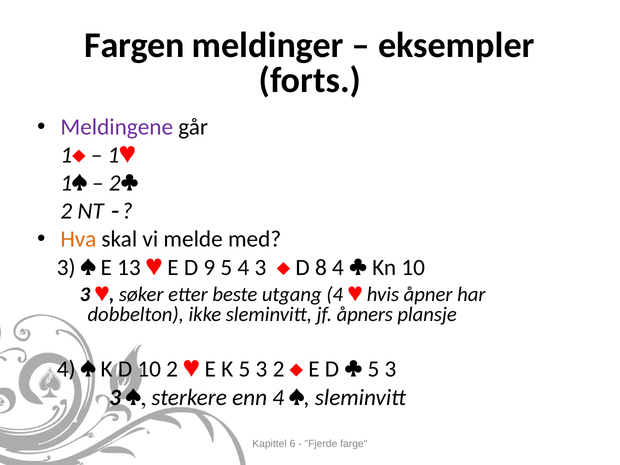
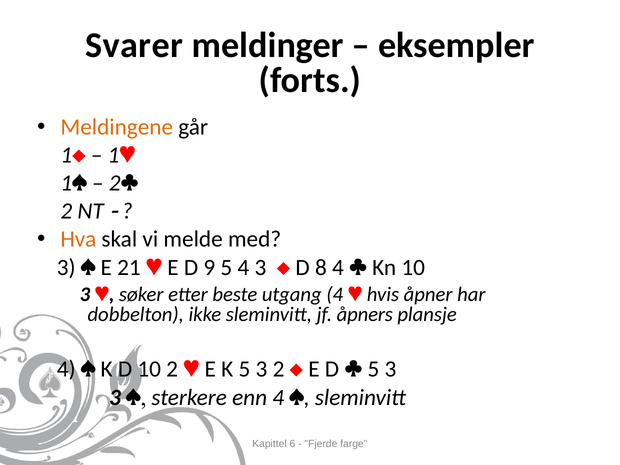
Fargen: Fargen -> Svarer (134, 45)
Meldingene colour: purple -> orange (117, 127)
13: 13 -> 21 (129, 267)
